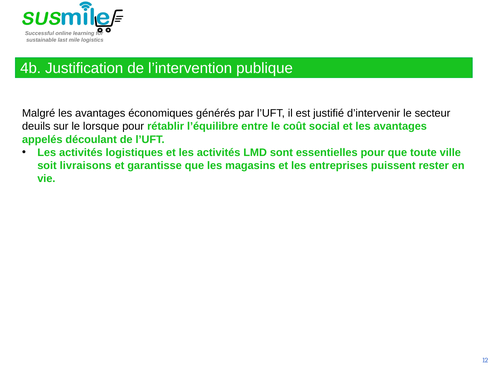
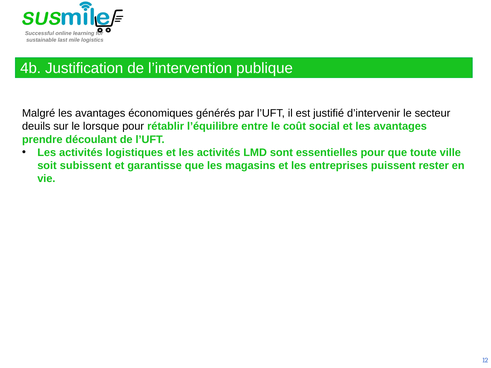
appelés: appelés -> prendre (42, 140)
livraisons: livraisons -> subissent (86, 166)
